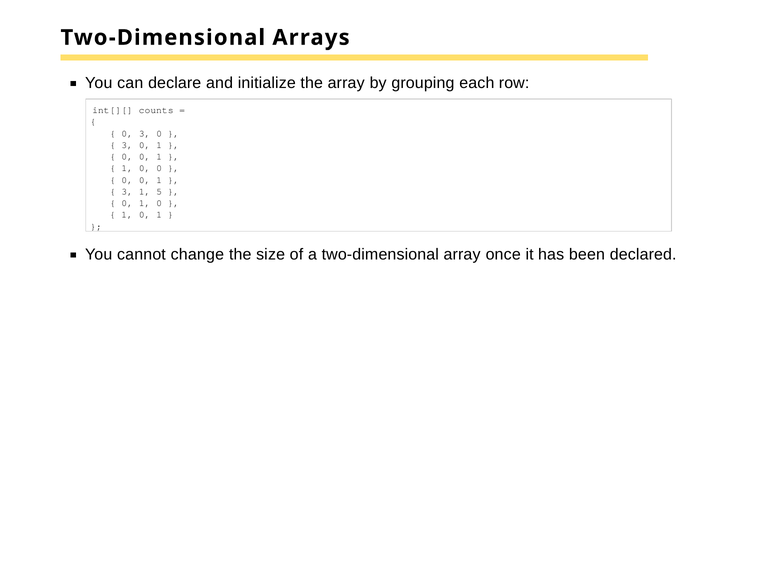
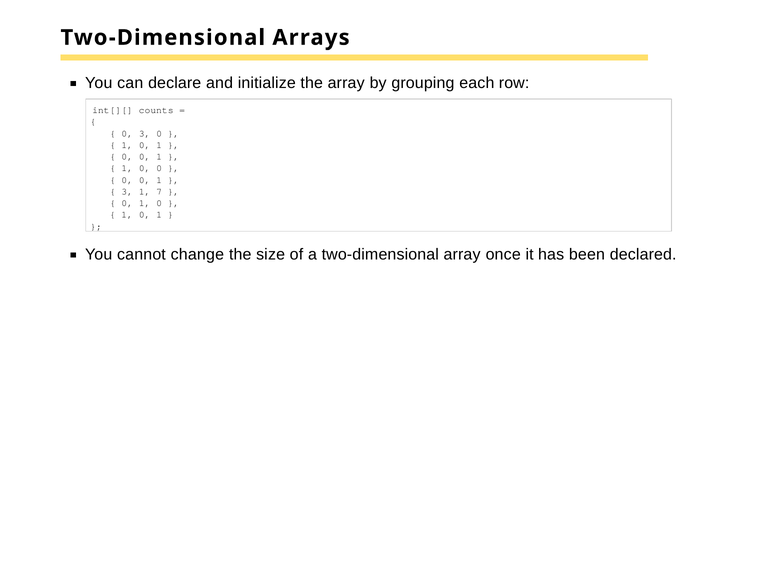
3: 3 -> 1 (127, 145)
5: 5 -> 7 (159, 192)
